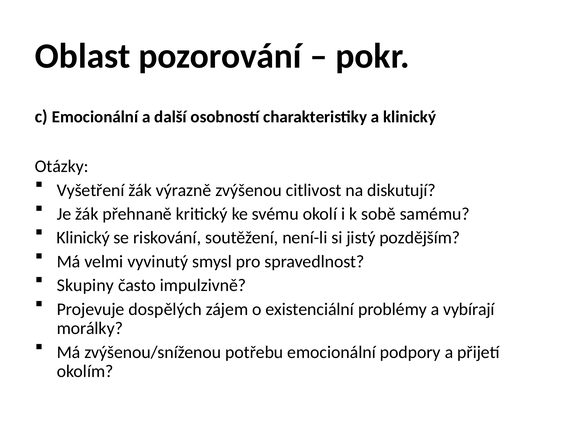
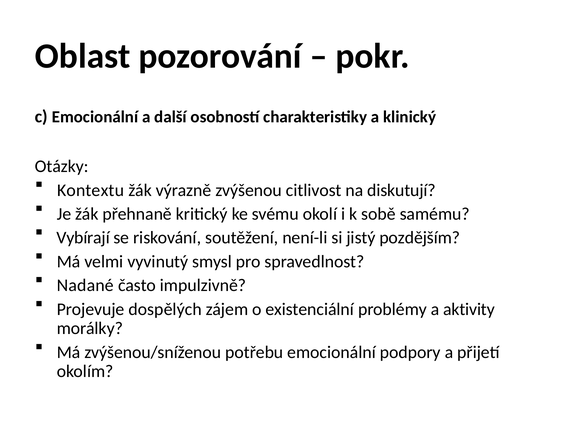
Vyšetření: Vyšetření -> Kontextu (91, 190)
Klinický: Klinický -> Vybírají (83, 238)
Skupiny: Skupiny -> Nadané (85, 286)
vybírají: vybírají -> aktivity (469, 310)
